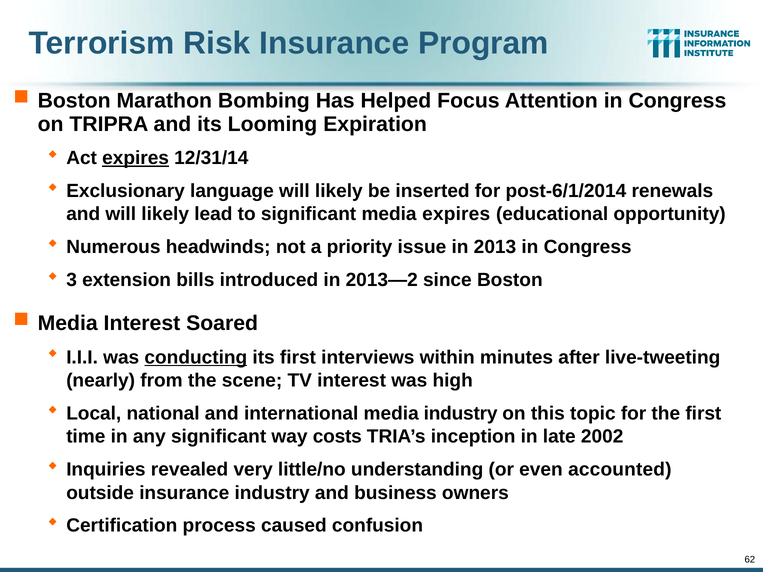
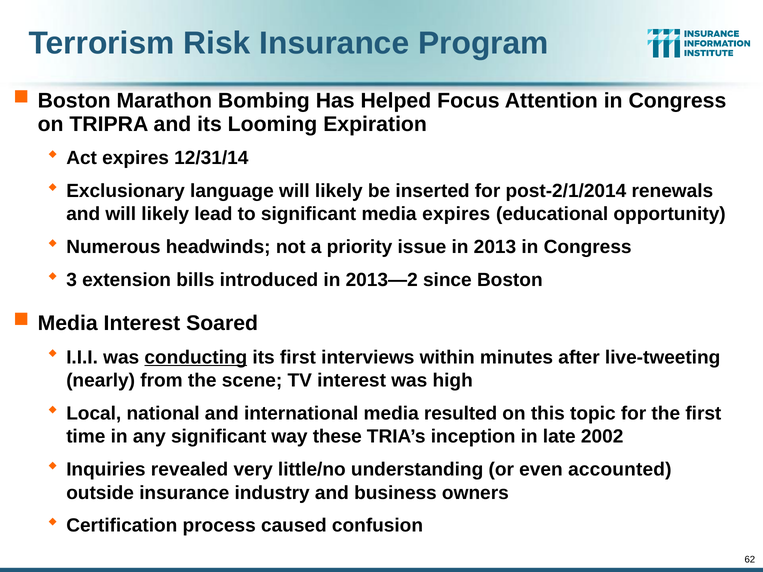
expires underline: present -> none (136, 158)
post-6/1/2014: post-6/1/2014 -> post-2/1/2014 (566, 191)
media industry: industry -> resulted (461, 414)
costs: costs -> these (337, 437)
